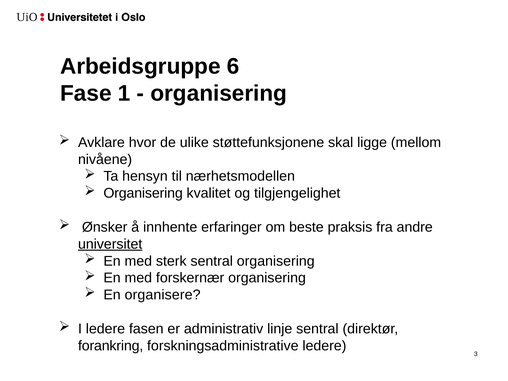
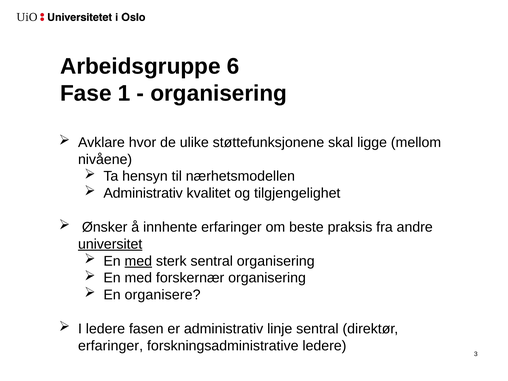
Organisering: Organisering -> Administrativ (143, 193)
med underline: none -> present (138, 261)
forankring: forankring -> erfaringer (111, 346)
